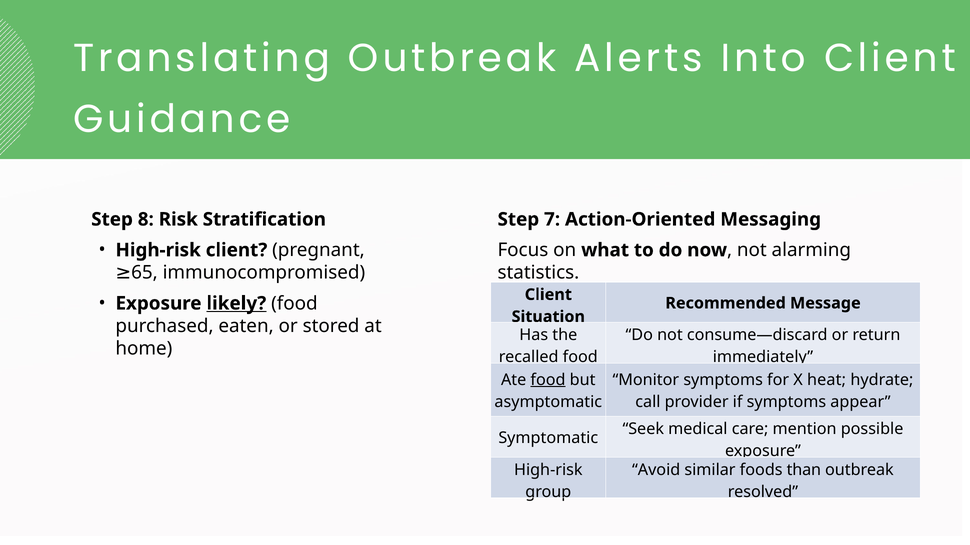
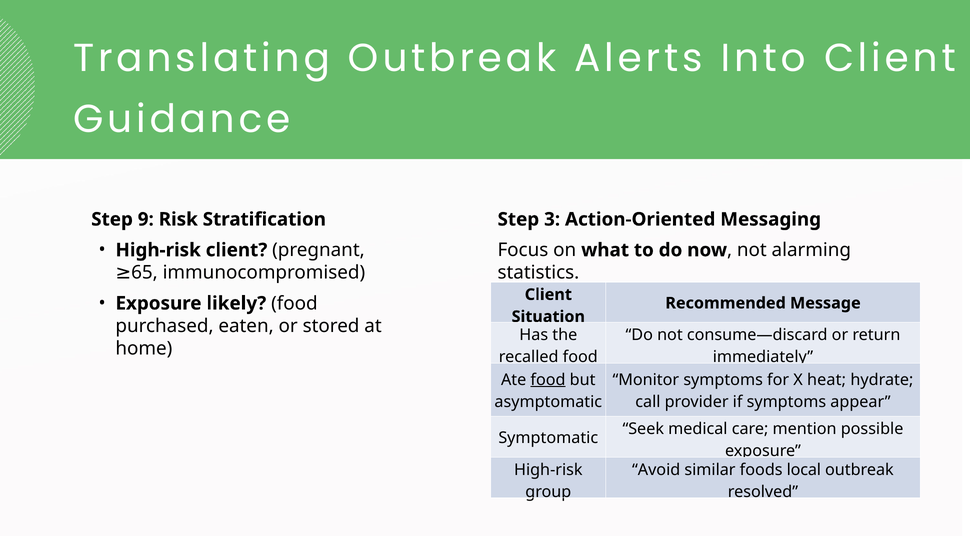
8: 8 -> 9 (146, 220)
7: 7 -> 3 (552, 220)
likely underline: present -> none (236, 304)
than: than -> local (804, 471)
